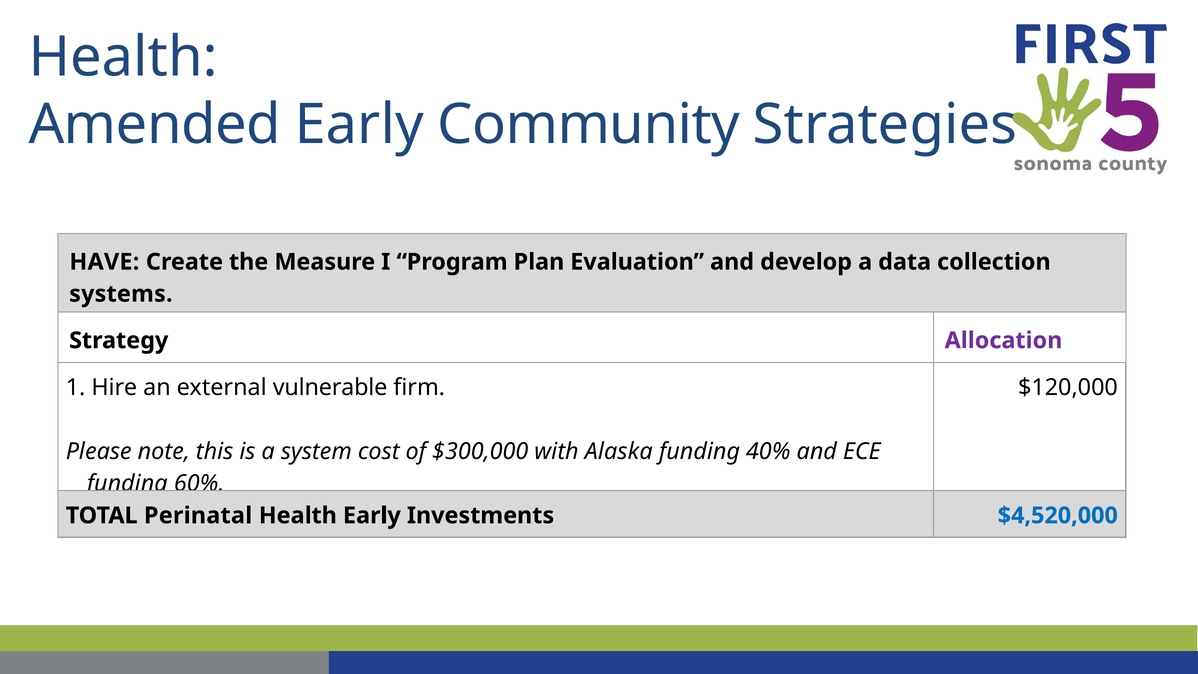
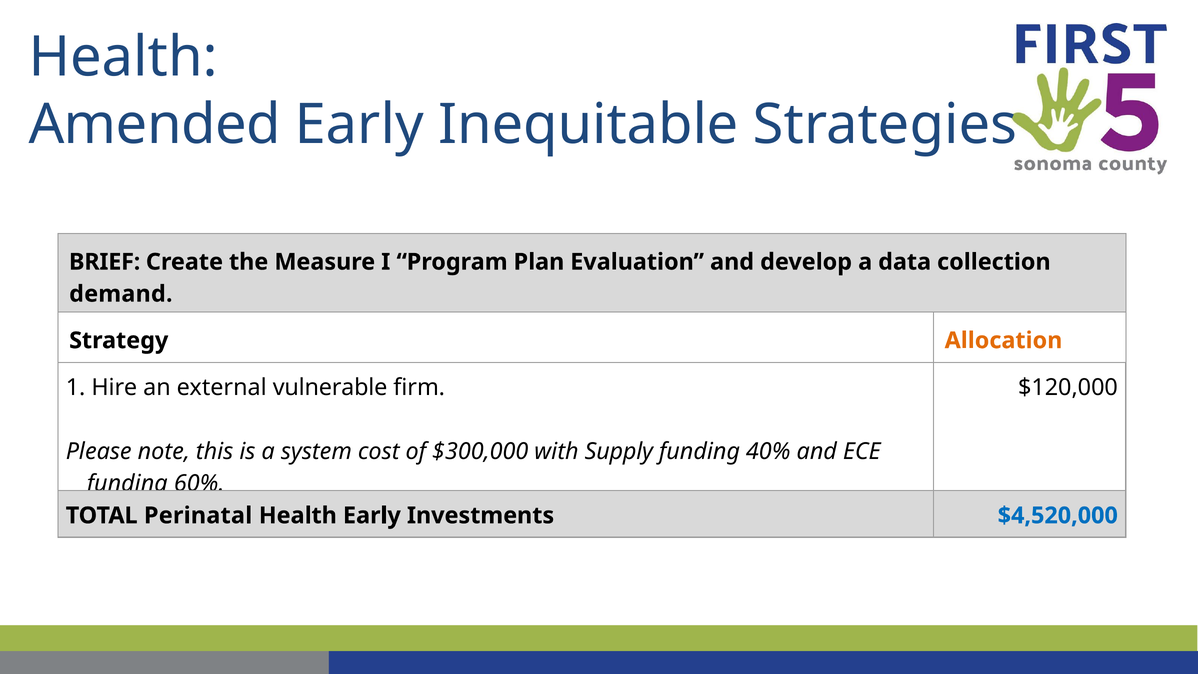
Community: Community -> Inequitable (588, 125)
HAVE: HAVE -> BRIEF (105, 262)
systems: systems -> demand (121, 294)
Allocation colour: purple -> orange (1003, 340)
Alaska: Alaska -> Supply (619, 452)
